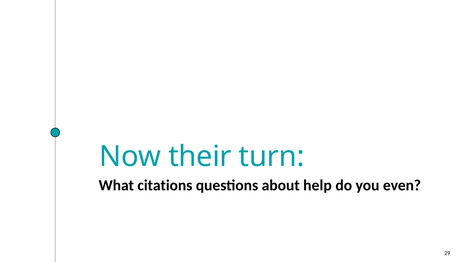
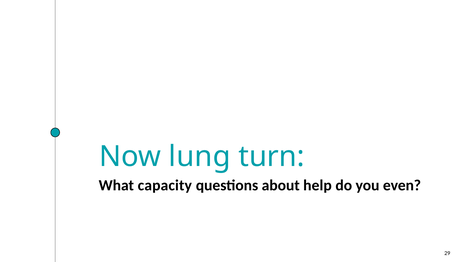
their: their -> lung (200, 156)
citations: citations -> capacity (165, 185)
